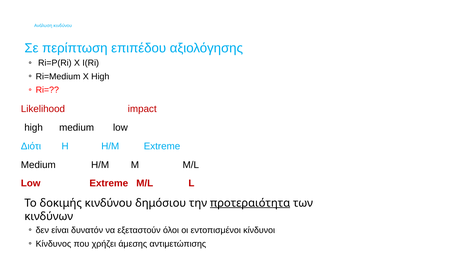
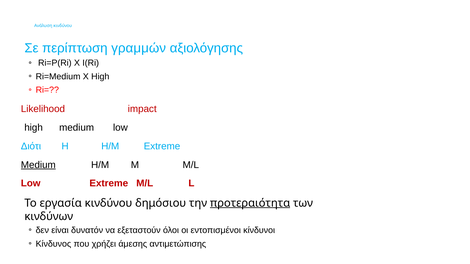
επιπέδου: επιπέδου -> γραμμών (139, 48)
Medium underline: none -> present (38, 165)
δοκιμής: δοκιμής -> εργασία (61, 203)
